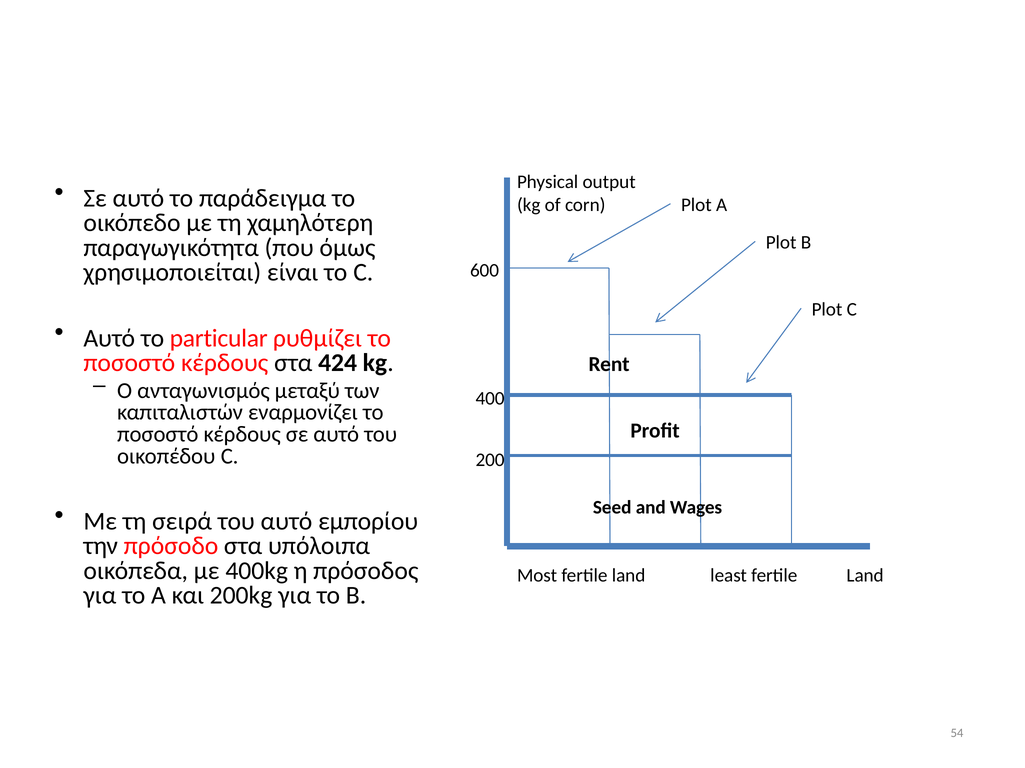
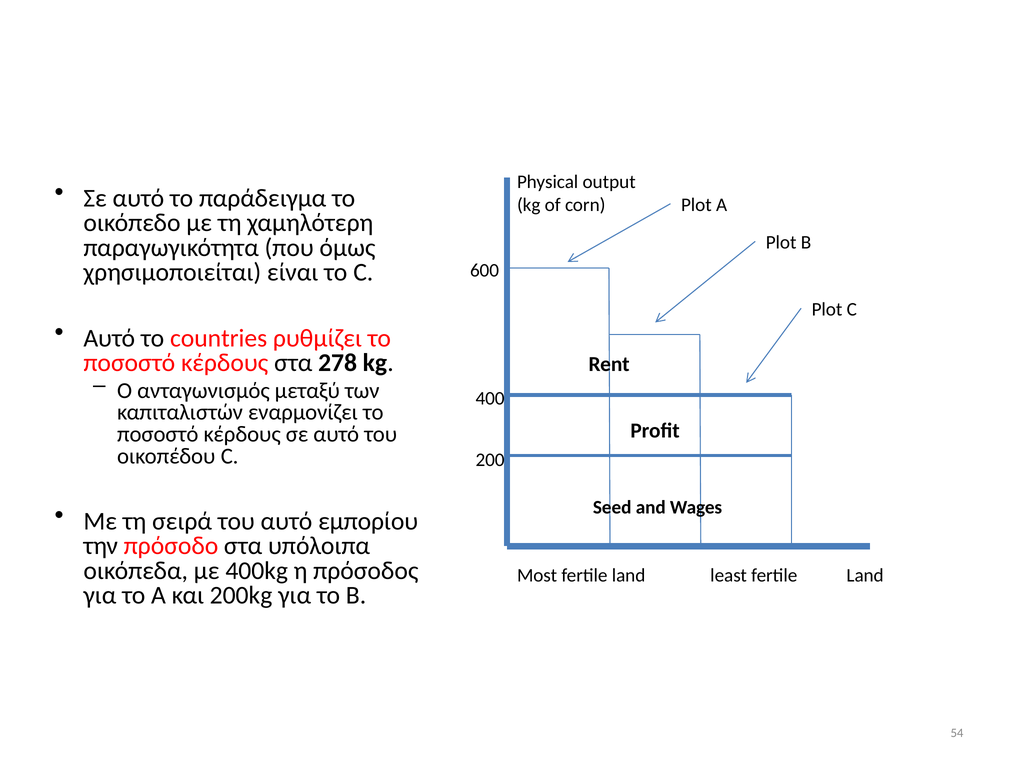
particular: particular -> countries (219, 339)
424: 424 -> 278 (338, 363)
